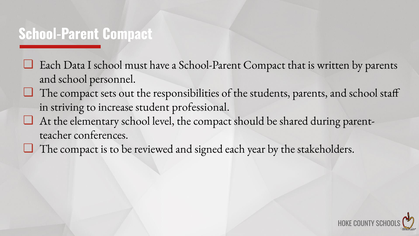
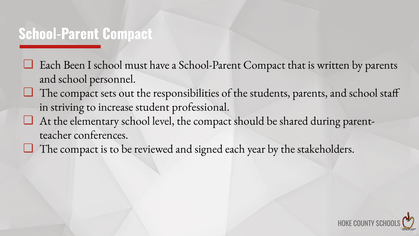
Data: Data -> Been (74, 65)
